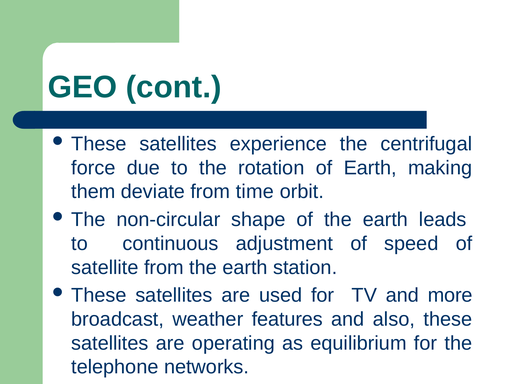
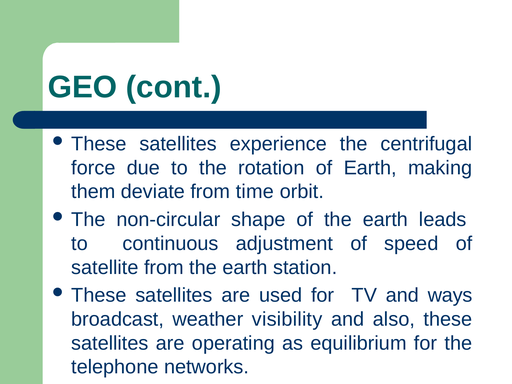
more: more -> ways (450, 295)
features: features -> visibility (287, 319)
